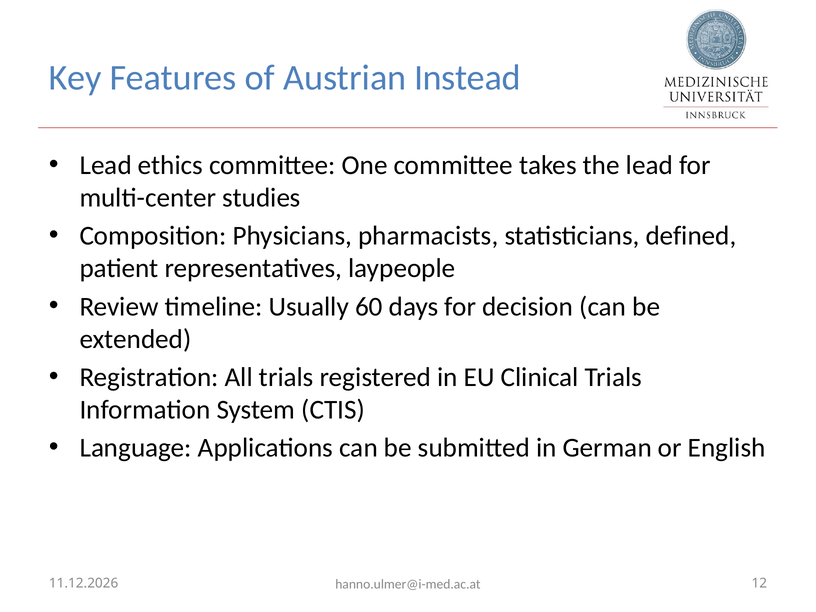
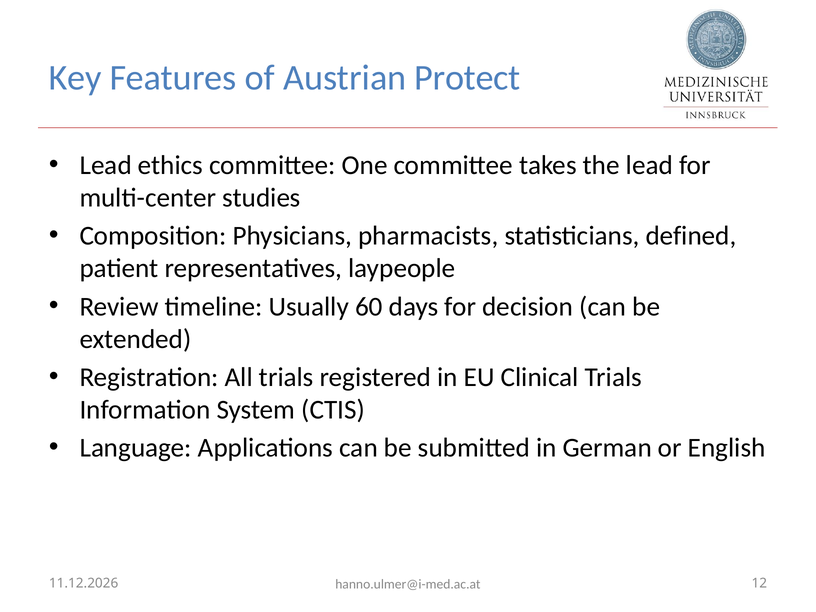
Instead: Instead -> Protect (467, 78)
